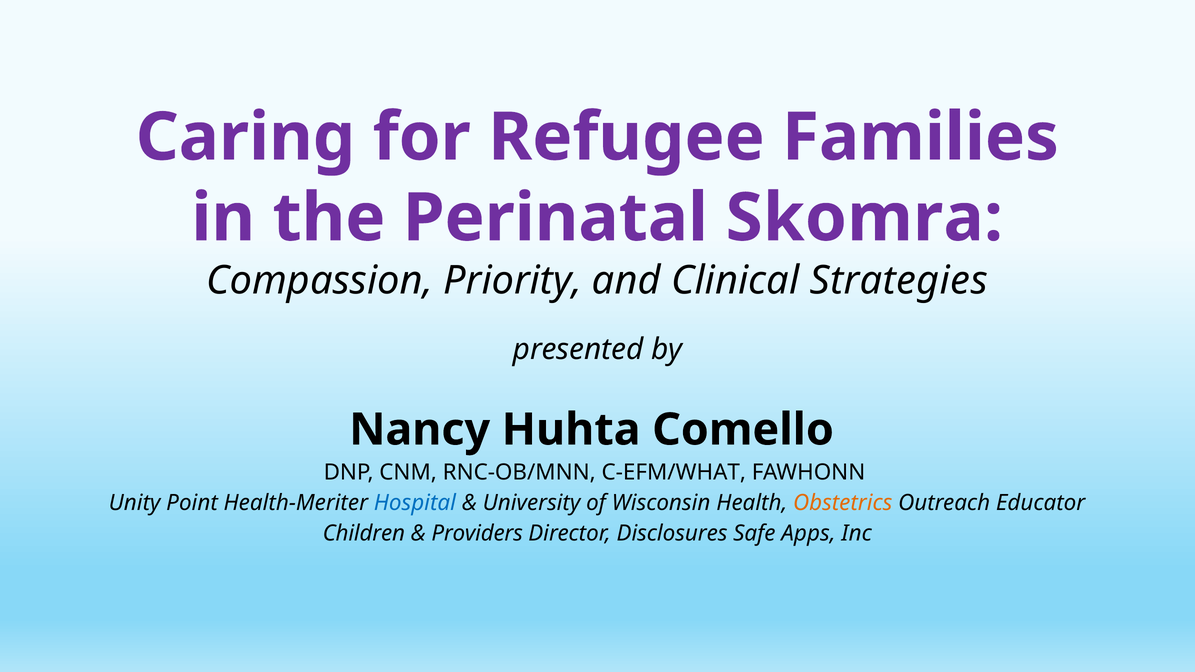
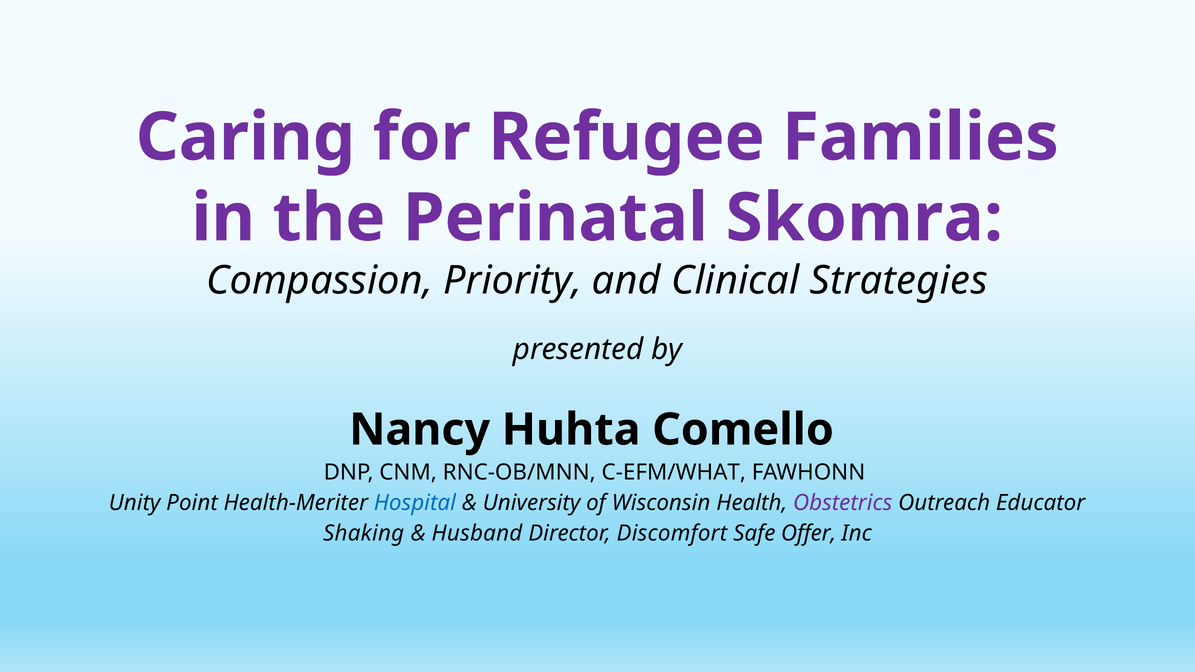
Obstetrics colour: orange -> purple (843, 503)
Children: Children -> Shaking (364, 534)
Providers: Providers -> Husband (477, 534)
Disclosures: Disclosures -> Discomfort (672, 534)
Apps: Apps -> Offer (809, 534)
